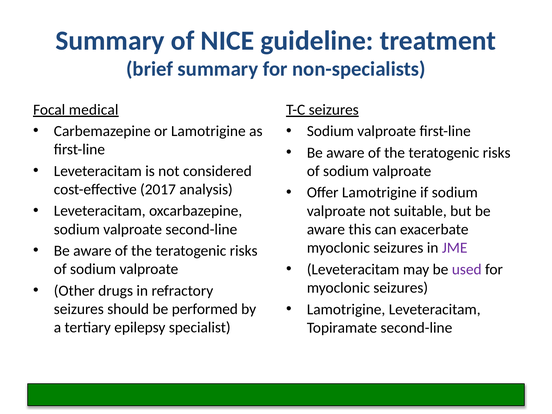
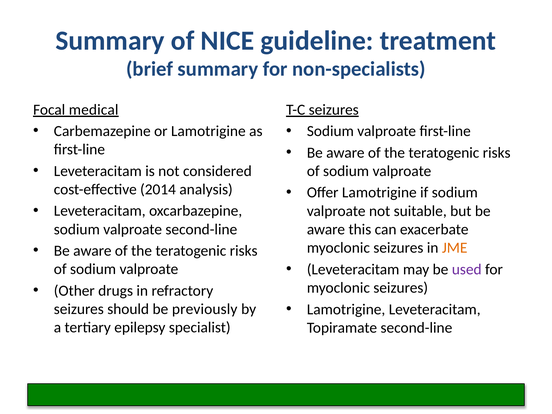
2017: 2017 -> 2014 (158, 189)
JME colour: purple -> orange (455, 248)
performed: performed -> previously (205, 309)
